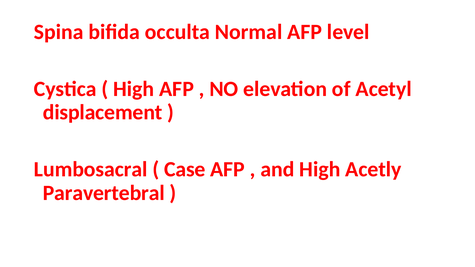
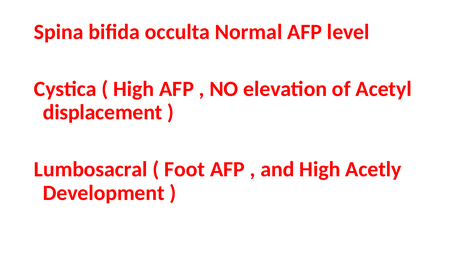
Case: Case -> Foot (185, 170)
Paravertebral: Paravertebral -> Development (104, 193)
